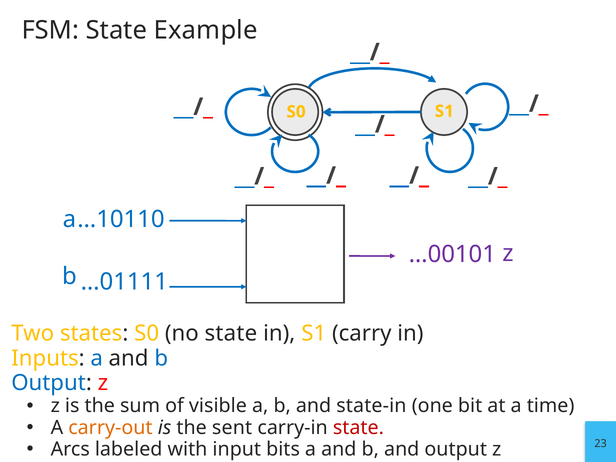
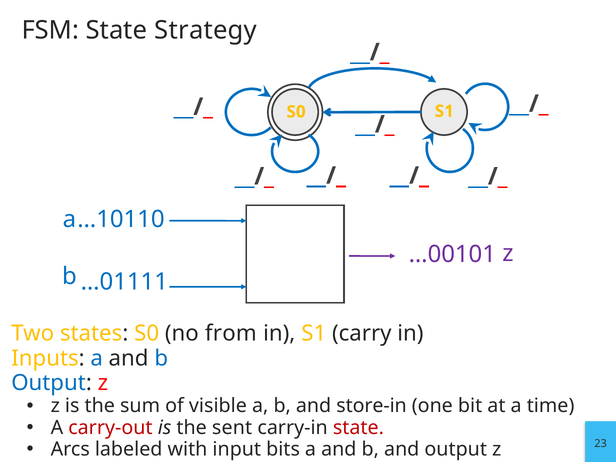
Example: Example -> Strategy (206, 31)
no state: state -> from (231, 334)
state-in: state-in -> store-in (372, 406)
carry-out colour: orange -> red (110, 428)
